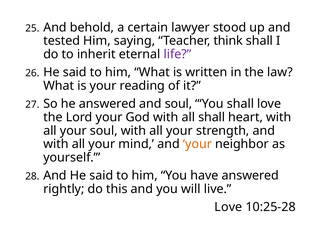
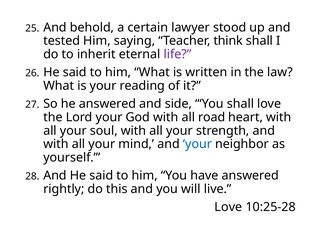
and soul: soul -> side (178, 104)
all shall: shall -> road (212, 117)
your colour: orange -> blue (197, 144)
